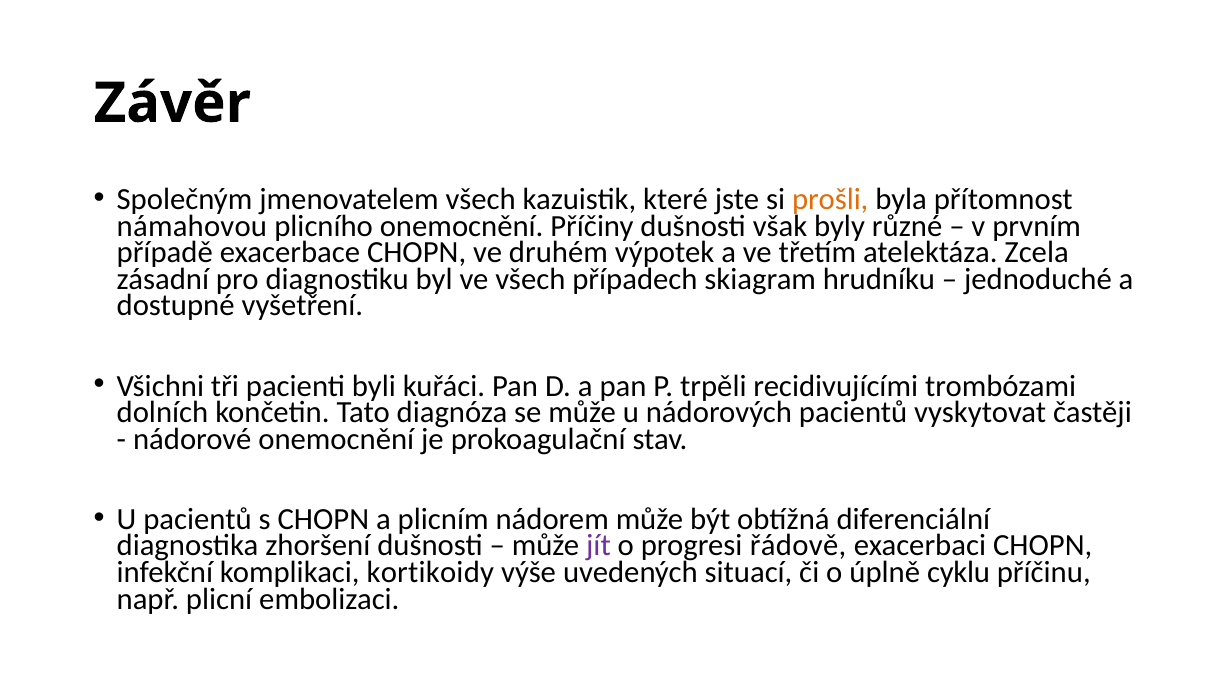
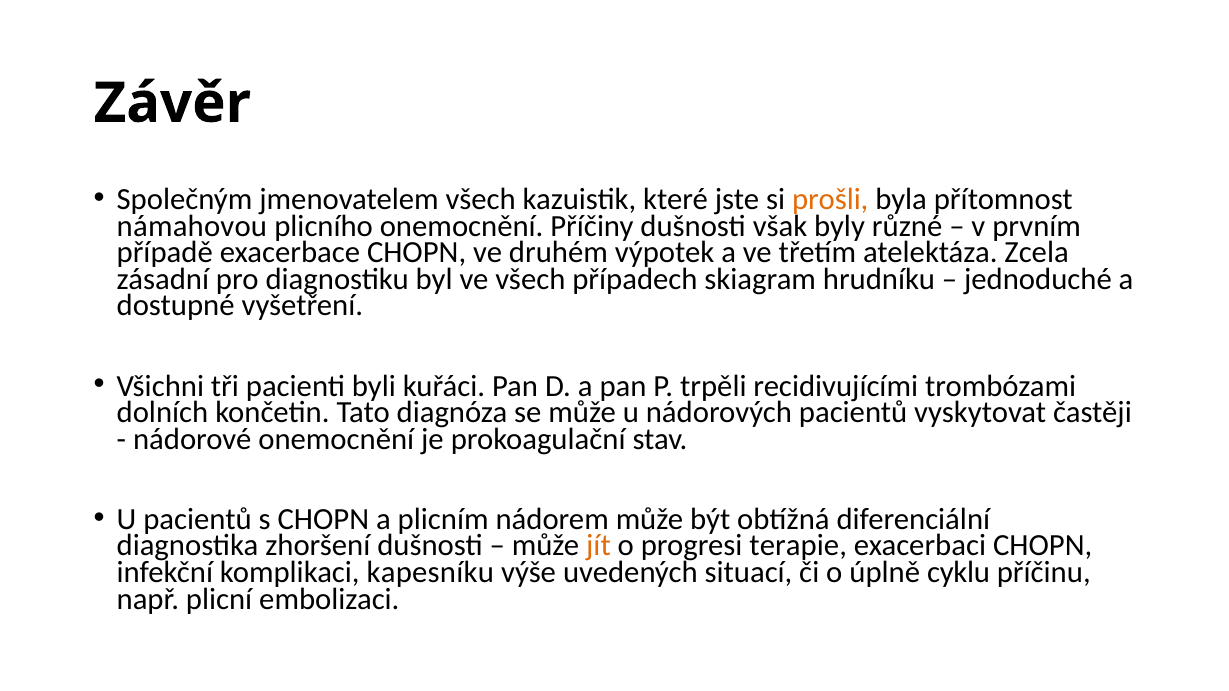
jít colour: purple -> orange (598, 546)
řádově: řádově -> terapie (798, 546)
kortikoidy: kortikoidy -> kapesníku (430, 573)
